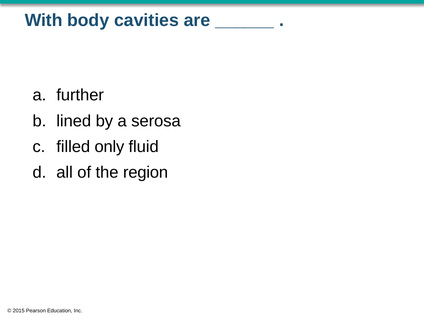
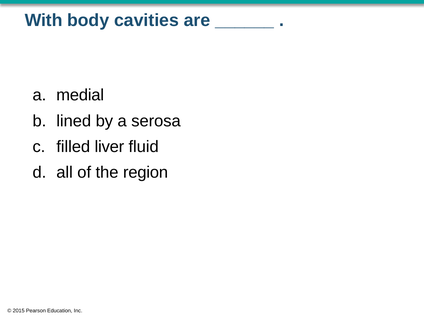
further: further -> medial (80, 95)
only: only -> liver (109, 147)
